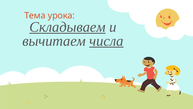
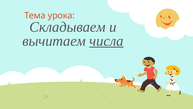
Складываем underline: present -> none (68, 27)
